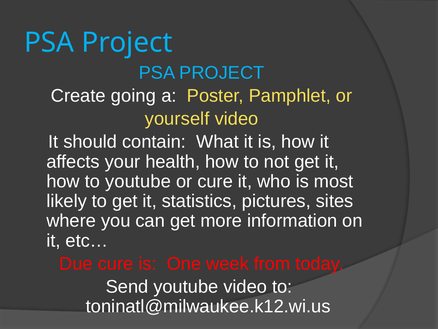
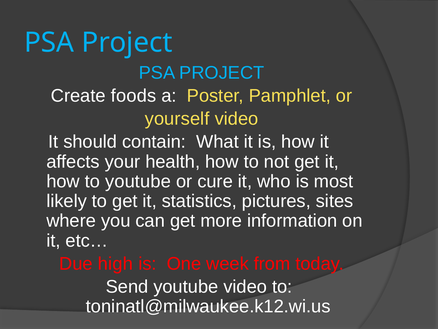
going: going -> foods (133, 96)
Due cure: cure -> high (115, 263)
